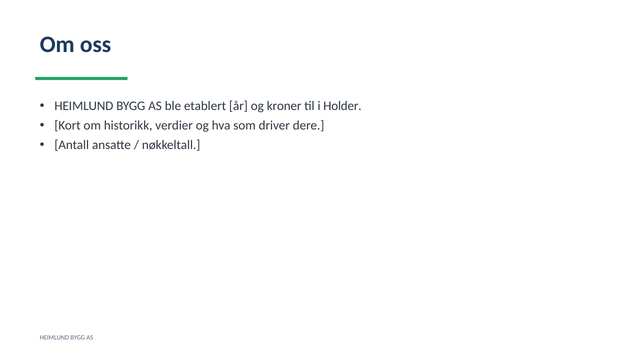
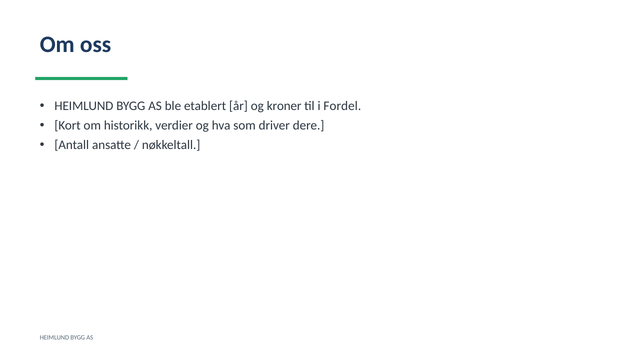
Holder: Holder -> Fordel (342, 106)
